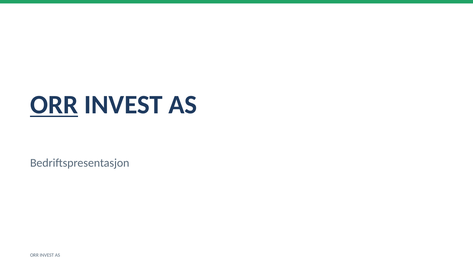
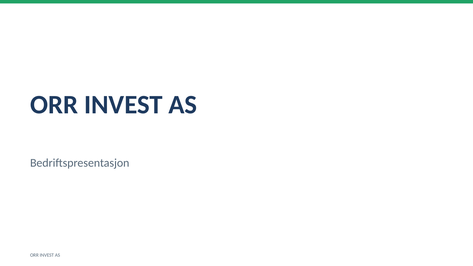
ORR underline: present -> none (54, 105)
